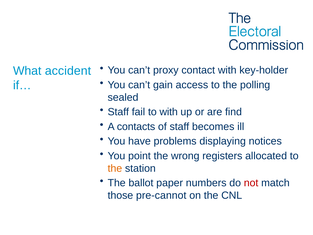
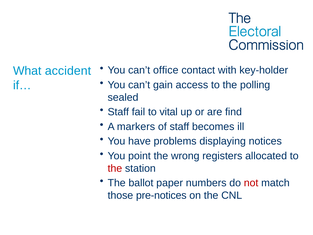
proxy: proxy -> office (166, 70)
to with: with -> vital (169, 112)
contacts: contacts -> markers (136, 126)
the colour: orange -> red (115, 168)
pre-cannot: pre-cannot -> pre-notices (161, 195)
